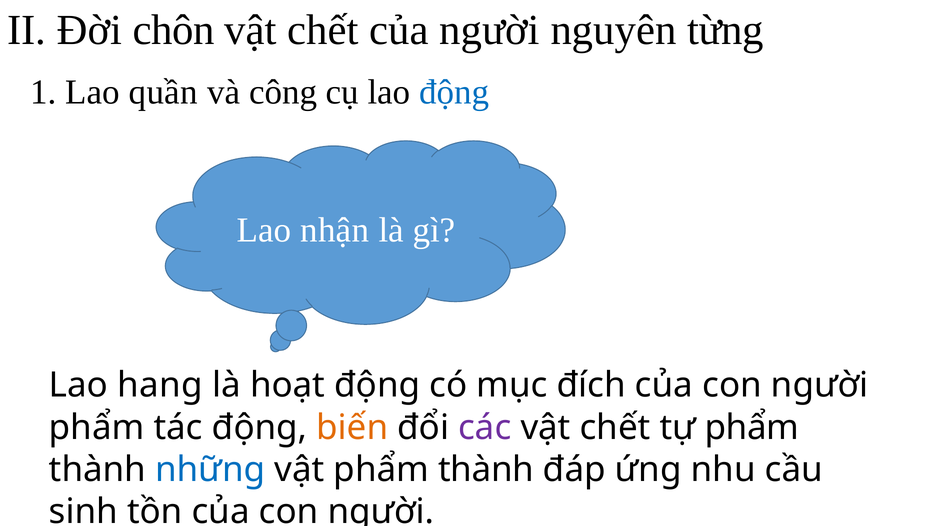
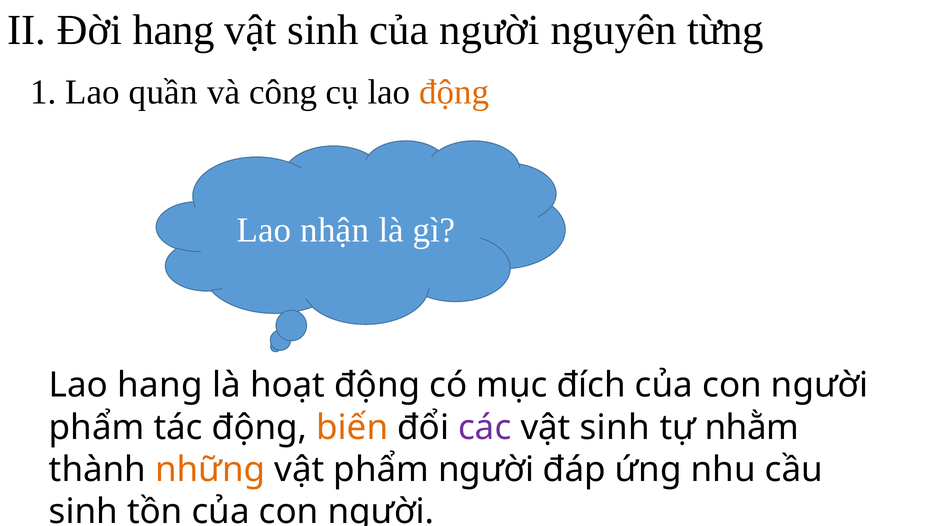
Đời chôn: chôn -> hang (174, 30)
chết: chết -> sinh (323, 30)
động colour: blue -> orange (454, 92)
chết: chết -> sinh (615, 427)
tự phẩm: phẩm -> nhằm (752, 427)
những colour: blue -> orange (210, 469)
vật phẩm thành: thành -> người (486, 469)
